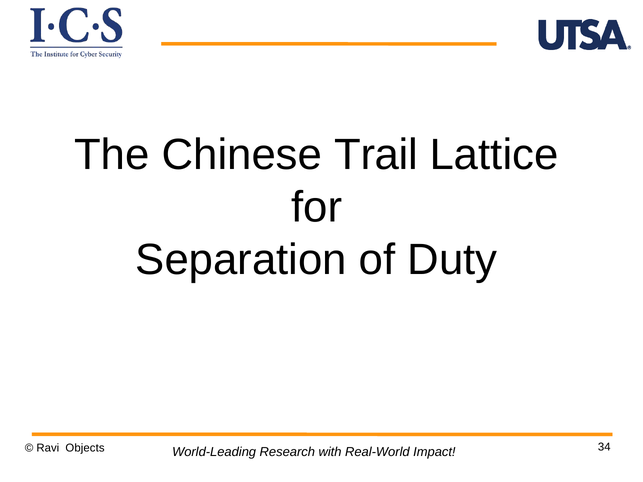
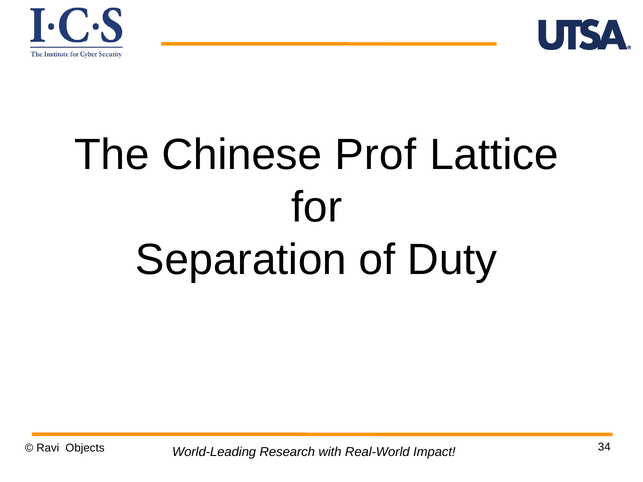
Trail: Trail -> Prof (376, 155)
